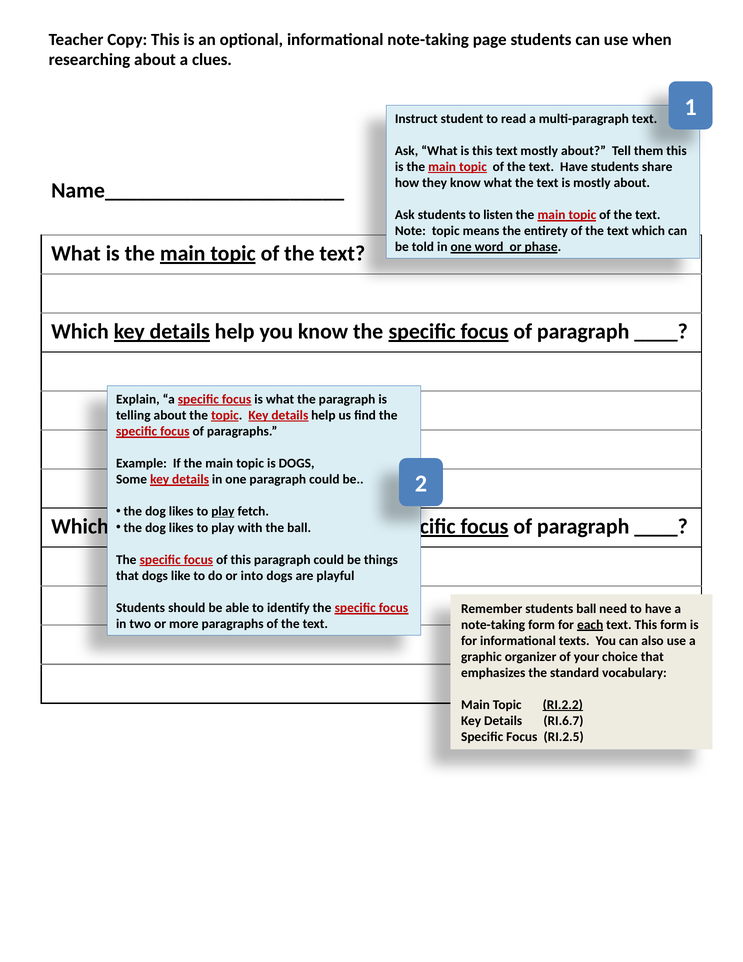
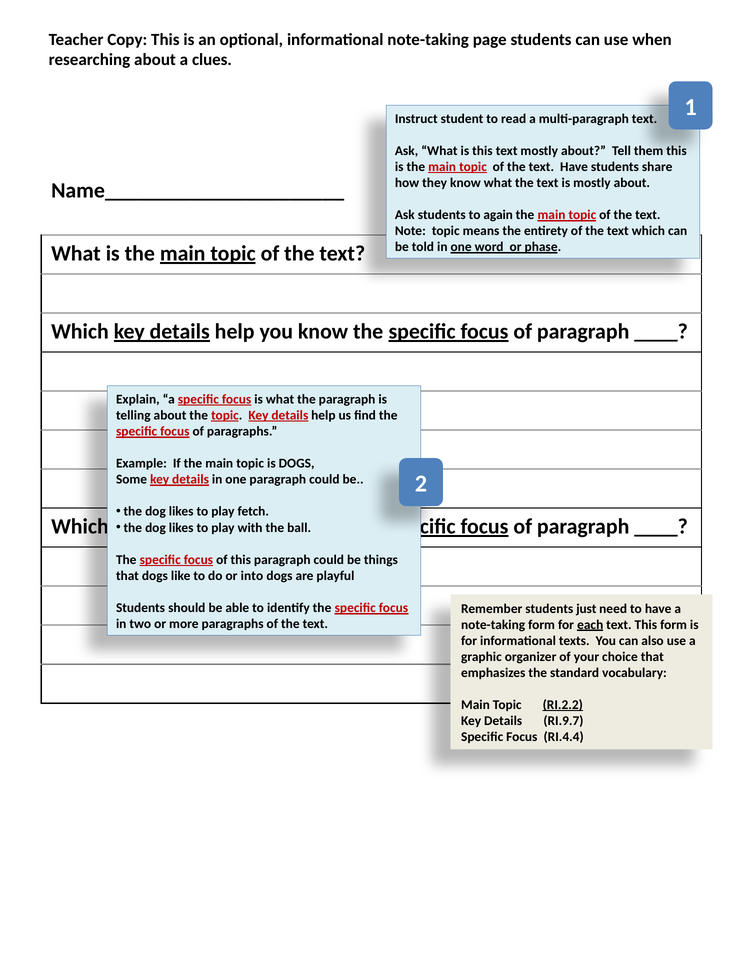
listen: listen -> again (498, 215)
play underline: present -> none (223, 511)
students ball: ball -> just (586, 608)
RI.6.7: RI.6.7 -> RI.9.7 (563, 721)
RI.2.5: RI.2.5 -> RI.4.4 (564, 737)
